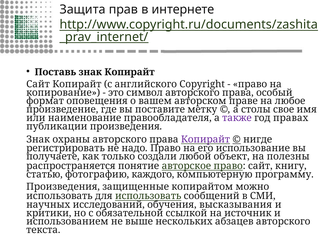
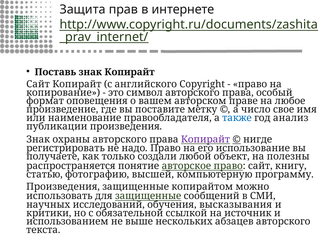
столы: столы -> число (256, 109)
также colour: purple -> blue (237, 118)
правах: правах -> анализ (291, 118)
каждого: каждого -> высшей (153, 174)
для использовать: использовать -> защищенные (148, 196)
